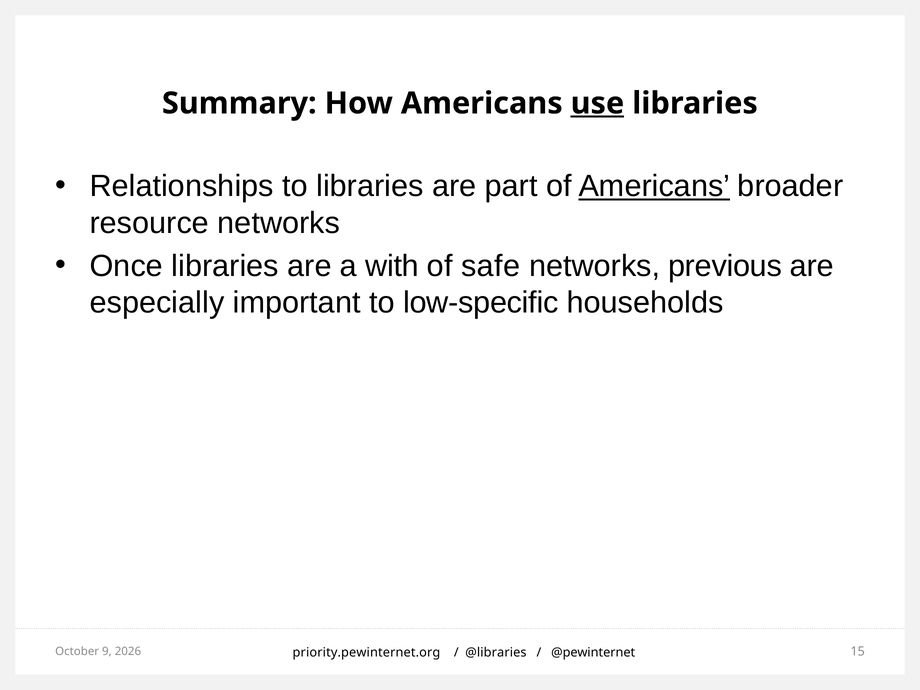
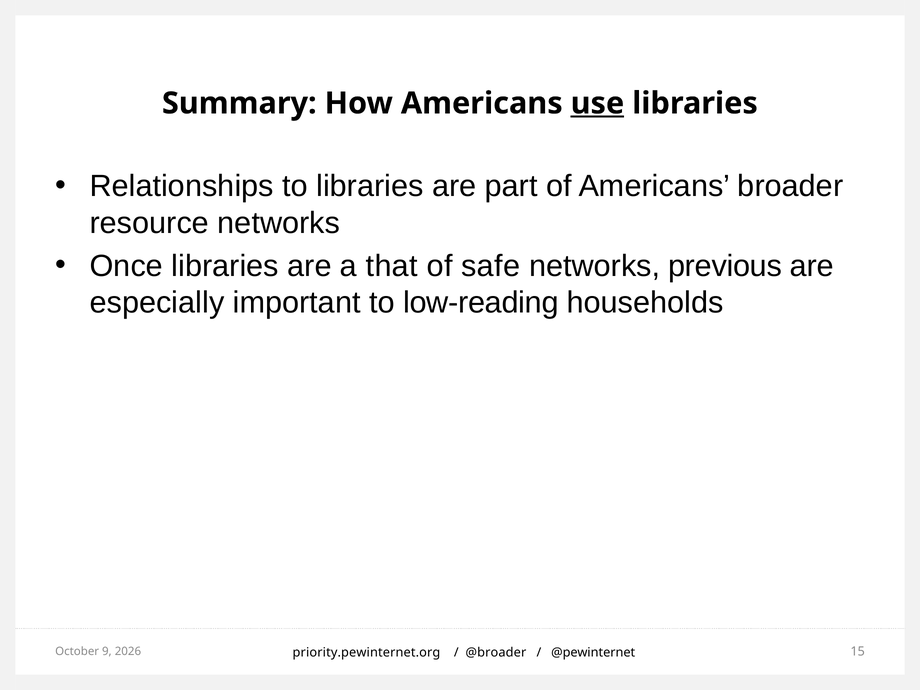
Americans underline: present -> none (654, 186)
with: with -> that (392, 266)
low-specific: low-specific -> low-reading (481, 303)
@libraries: @libraries -> @broader (496, 653)
